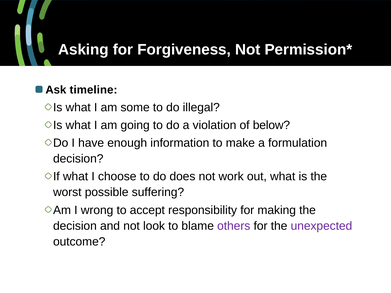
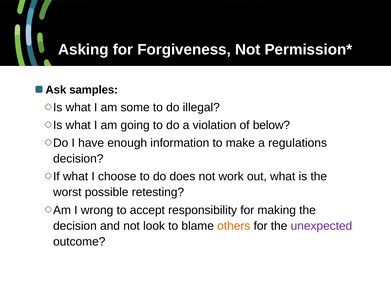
timeline: timeline -> samples (94, 90)
formulation: formulation -> regulations (298, 143)
suffering: suffering -> retesting (158, 192)
others colour: purple -> orange (234, 226)
